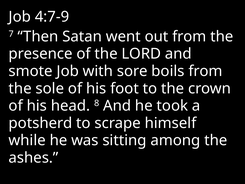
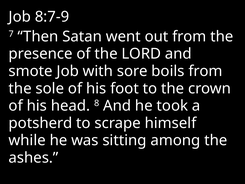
4:7-9: 4:7-9 -> 8:7-9 (52, 17)
